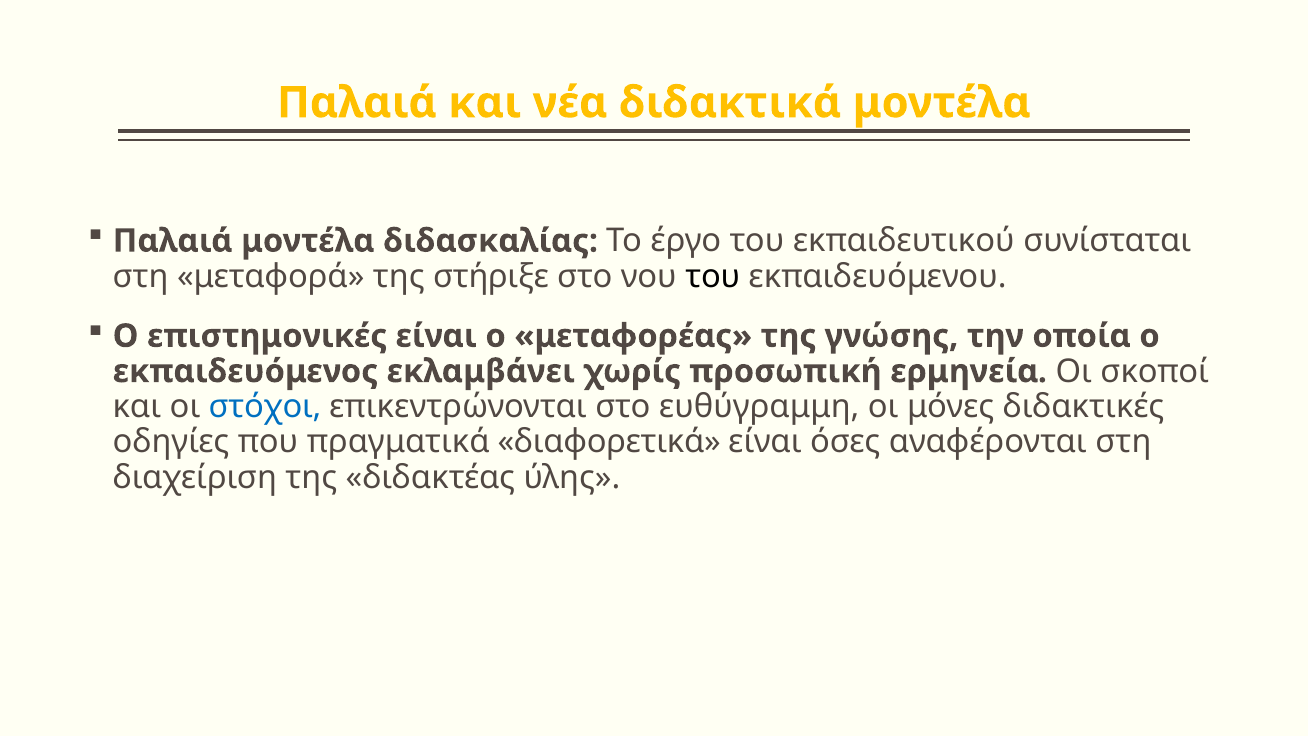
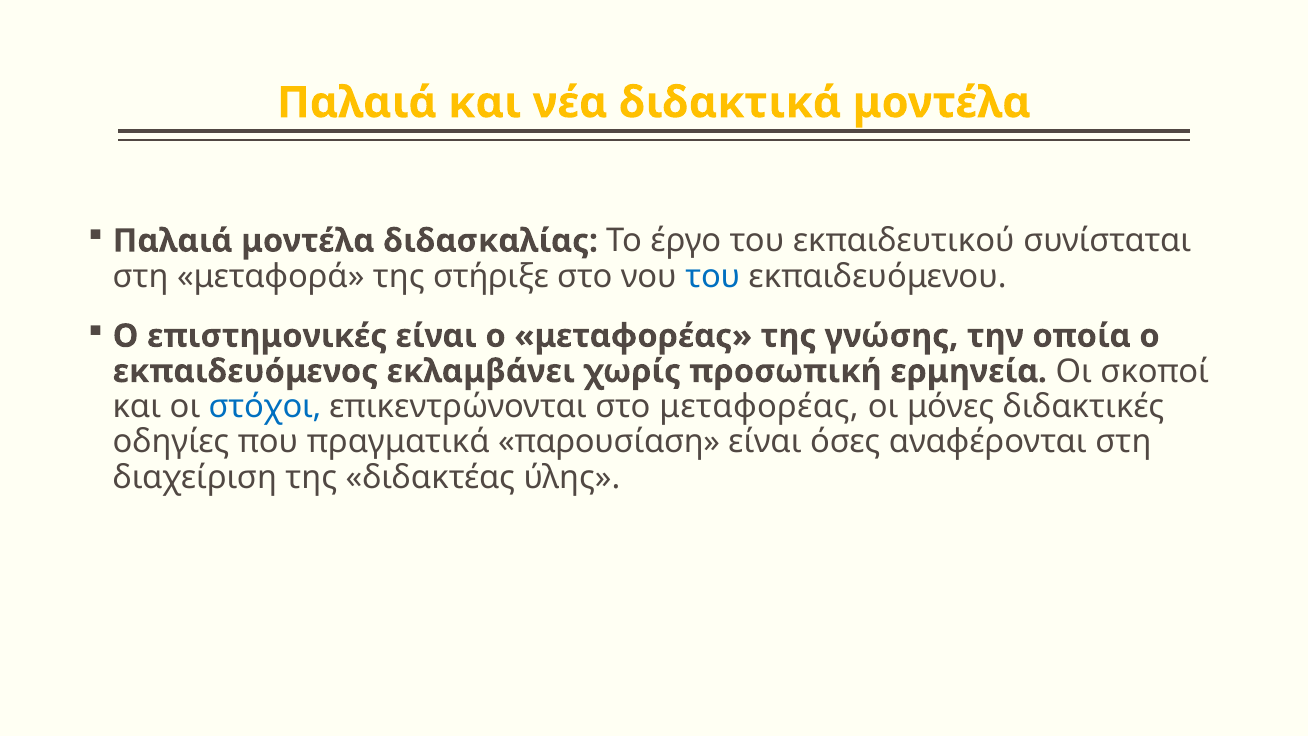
του colour: black -> blue (713, 276)
στο ευθύγραμμη: ευθύγραμμη -> μεταφορέας (759, 407)
διαφορετικά: διαφορετικά -> παρουσίαση (609, 442)
